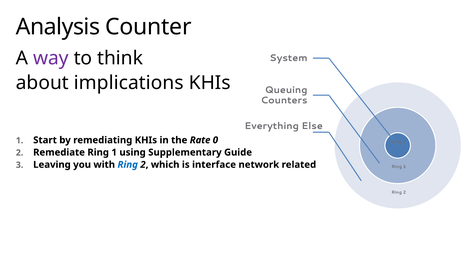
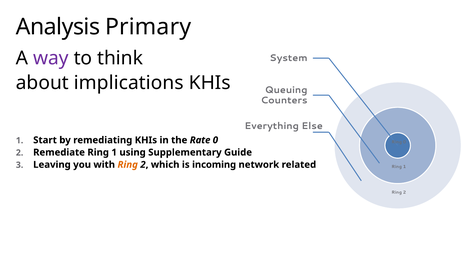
Counter: Counter -> Primary (148, 27)
Ring colour: blue -> orange (128, 165)
interface: interface -> incoming (214, 165)
